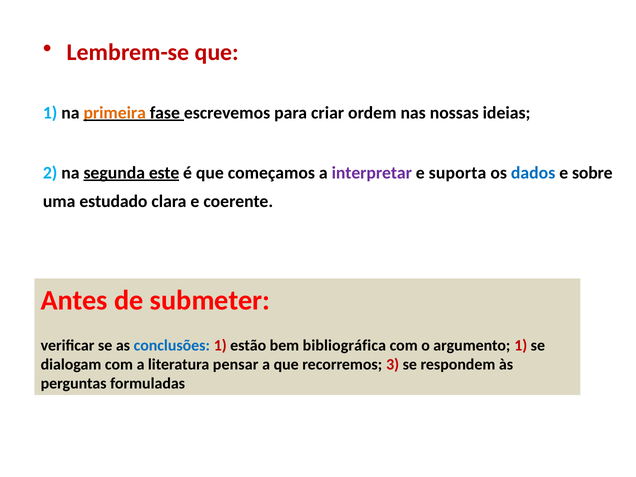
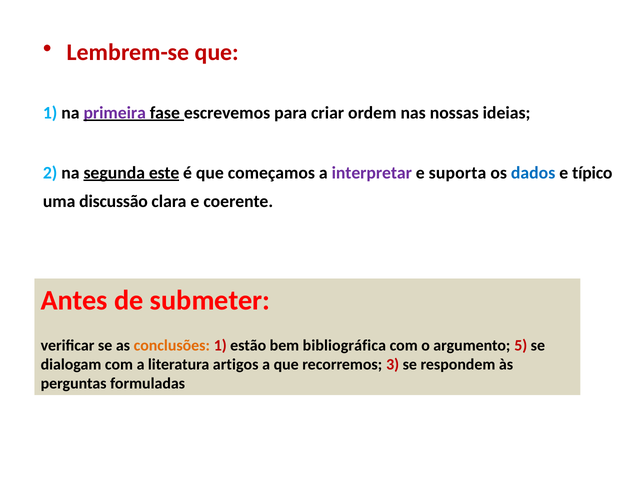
primeira colour: orange -> purple (115, 113)
sobre: sobre -> típico (592, 173)
estudado: estudado -> discussão (114, 201)
conclusões colour: blue -> orange (172, 345)
argumento 1: 1 -> 5 (521, 345)
pensar: pensar -> artigos (236, 364)
